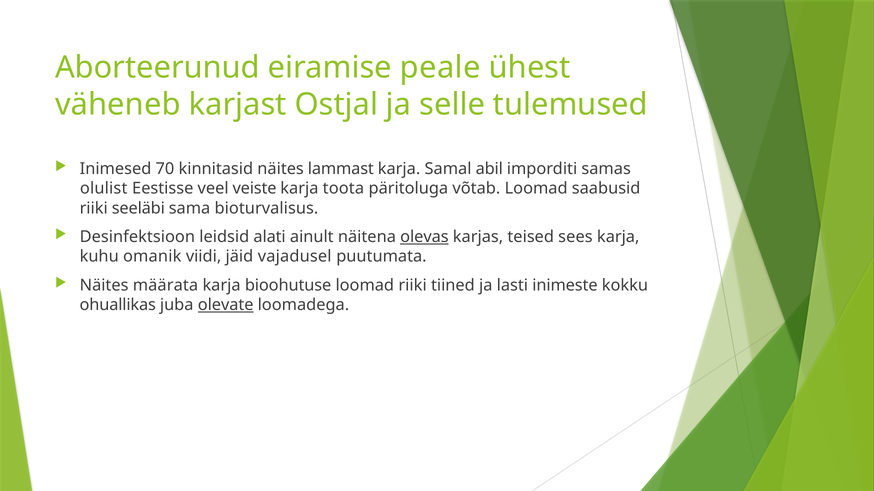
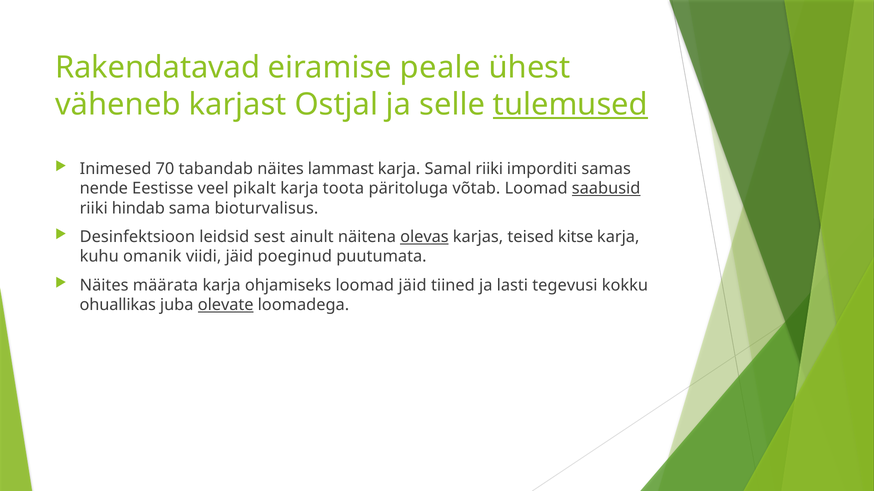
Aborteerunud: Aborteerunud -> Rakendatavad (158, 68)
tulemused underline: none -> present (570, 105)
kinnitasid: kinnitasid -> tabandab (216, 169)
Samal abil: abil -> riiki (489, 169)
olulist: olulist -> nende (104, 189)
veiste: veiste -> pikalt (254, 189)
saabusid underline: none -> present (606, 189)
seeläbi: seeläbi -> hindab (138, 208)
alati: alati -> sest (269, 237)
sees: sees -> kitse (576, 237)
vajadusel: vajadusel -> poeginud (295, 257)
bioohutuse: bioohutuse -> ohjamiseks (288, 286)
loomad riiki: riiki -> jäid (412, 286)
inimeste: inimeste -> tegevusi (565, 286)
